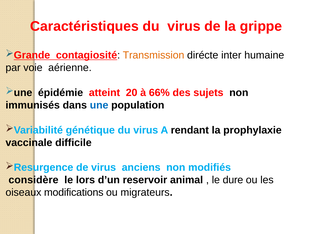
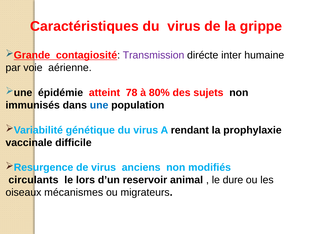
Transmission colour: orange -> purple (154, 55)
20: 20 -> 78 (132, 93)
66%: 66% -> 80% (159, 93)
considère: considère -> circulants (33, 180)
modifications: modifications -> mécanismes (74, 193)
